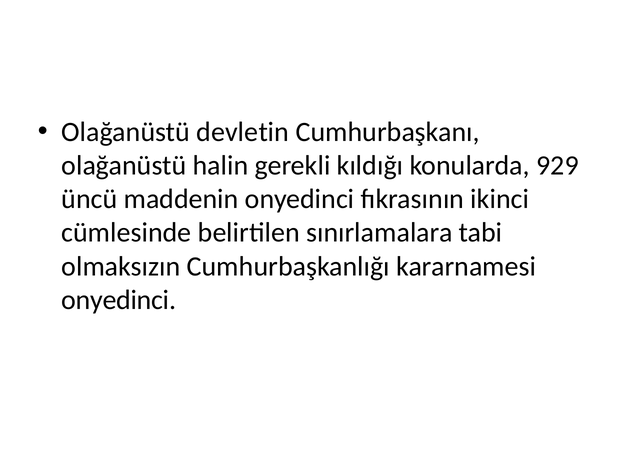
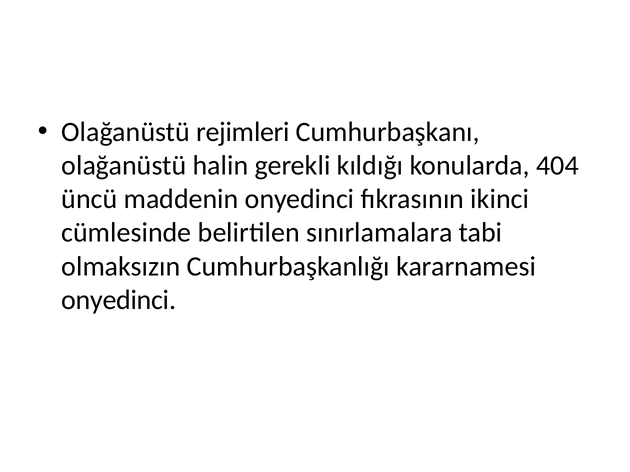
devletin: devletin -> rejimleri (243, 132)
929: 929 -> 404 (557, 166)
